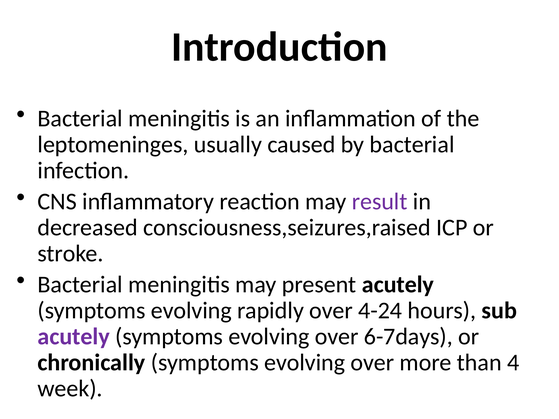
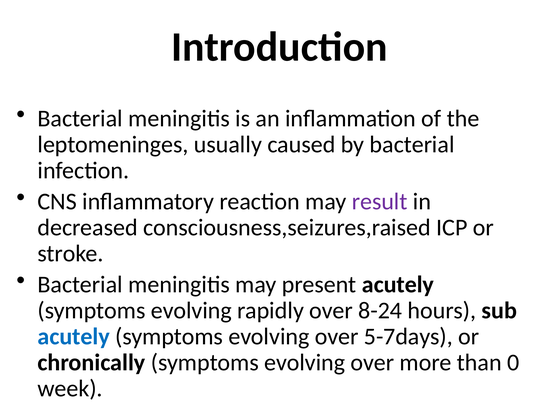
4-24: 4-24 -> 8-24 (380, 311)
acutely colour: purple -> blue (74, 337)
6-7days: 6-7days -> 5-7days (408, 337)
4: 4 -> 0 (513, 363)
